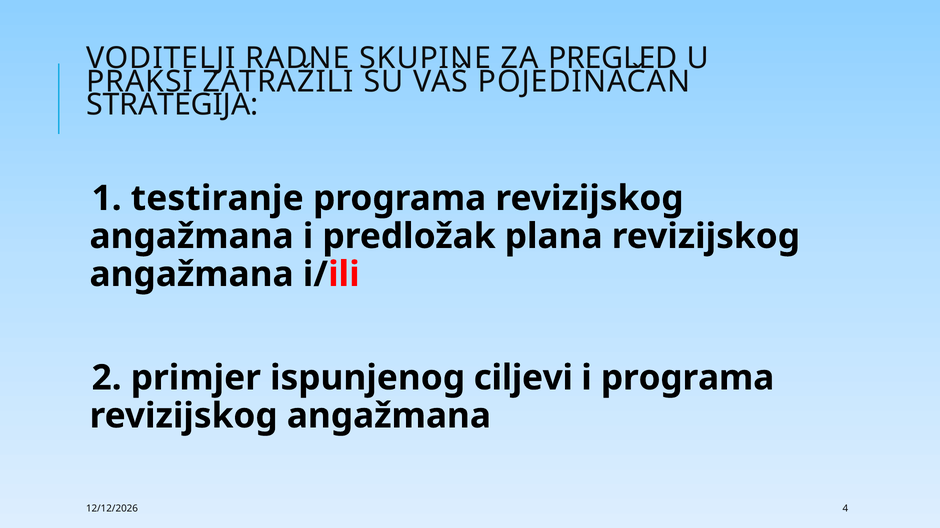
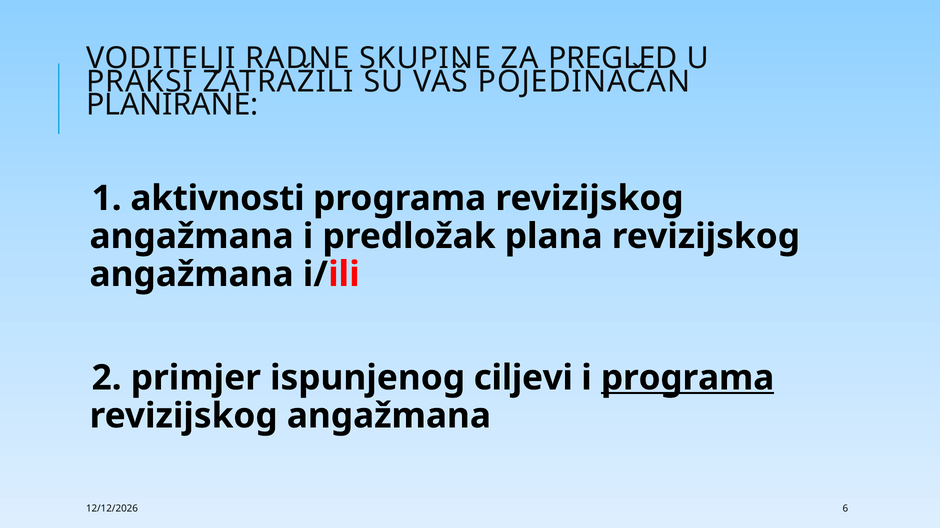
STRATEGIJA: STRATEGIJA -> PLANIRANE (172, 105)
testiranje: testiranje -> aktivnosti (217, 199)
programa underline: none -> present (688, 378)
4: 4 -> 6 (845, 509)
